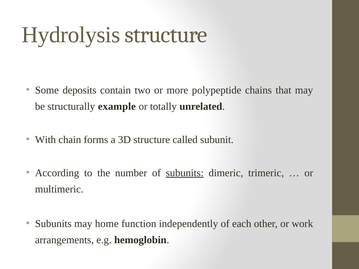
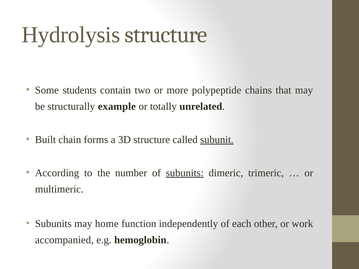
deposits: deposits -> students (80, 90)
With: With -> Built (45, 140)
subunit underline: none -> present (217, 140)
arrangements: arrangements -> accompanied (64, 240)
